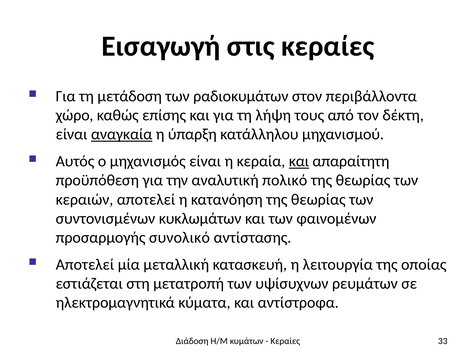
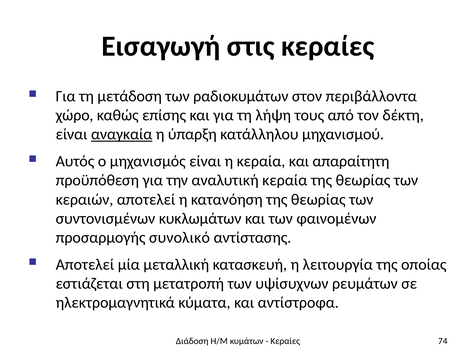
και underline: present -> none (299, 161)
αναλυτική πολικό: πολικό -> κεραία (285, 180)
33: 33 -> 74 (443, 341)
